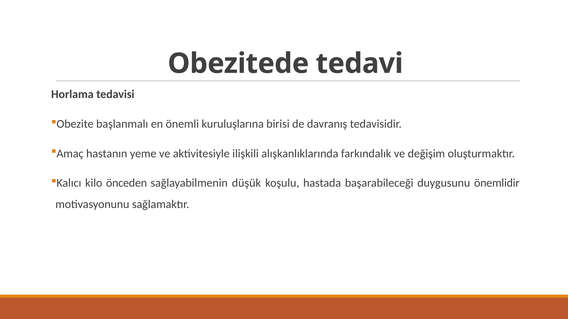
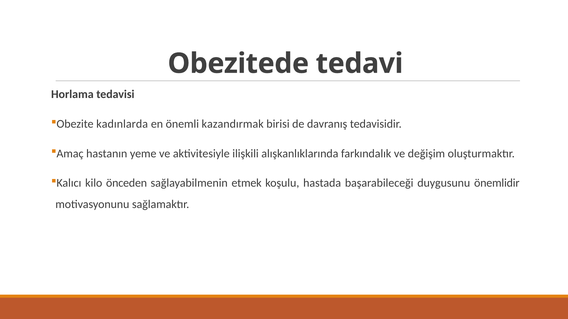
başlanmalı: başlanmalı -> kadınlarda (122, 124)
kuruluşlarına: kuruluşlarına -> kazandırmak (233, 124)
düşük: düşük -> etmek (247, 183)
